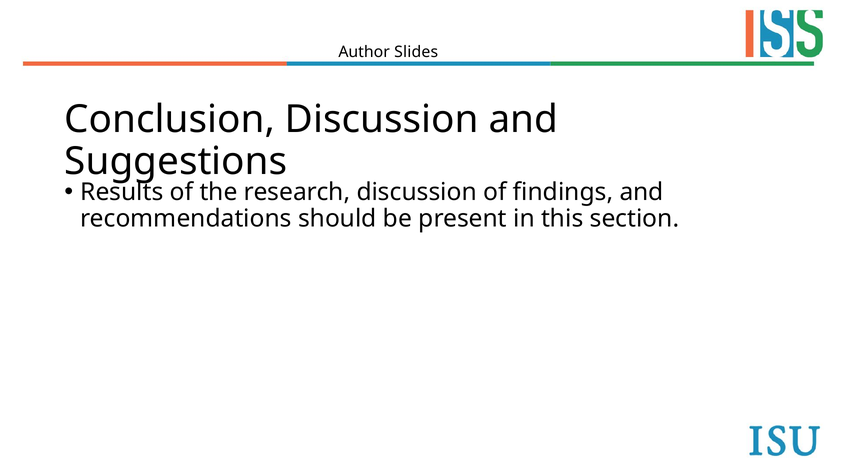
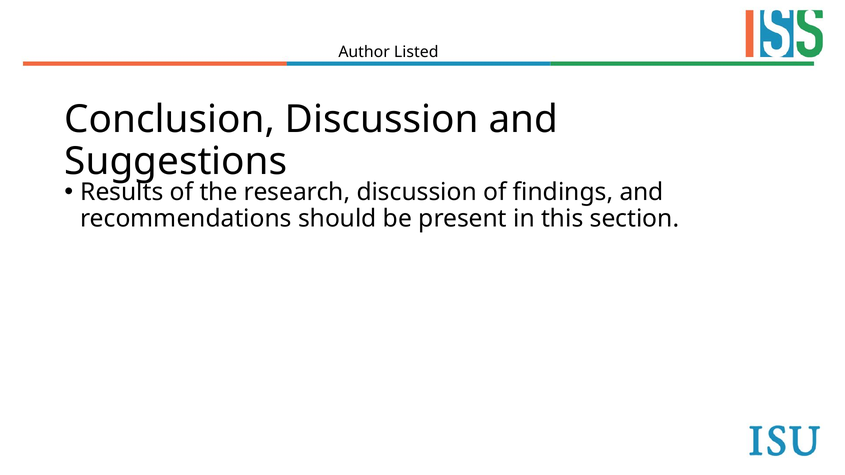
Slides: Slides -> Listed (416, 52)
